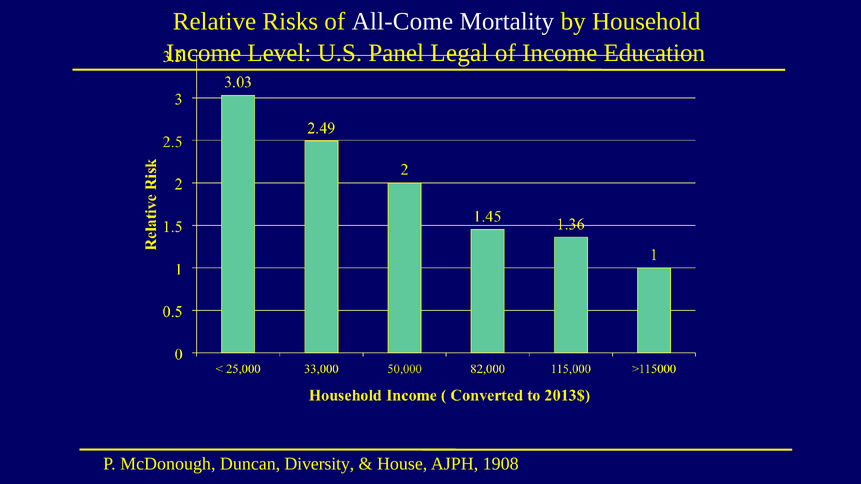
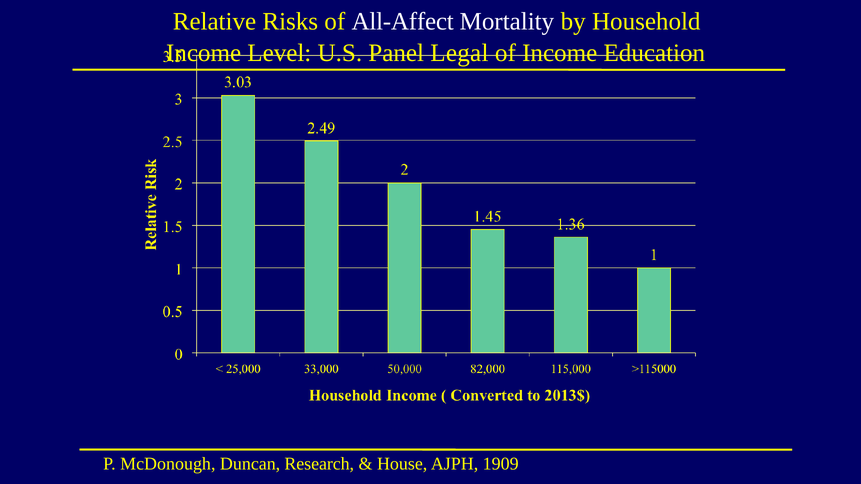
All-Come: All-Come -> All-Affect (403, 21)
Diversity: Diversity -> Research (319, 464)
1908: 1908 -> 1909 (501, 464)
